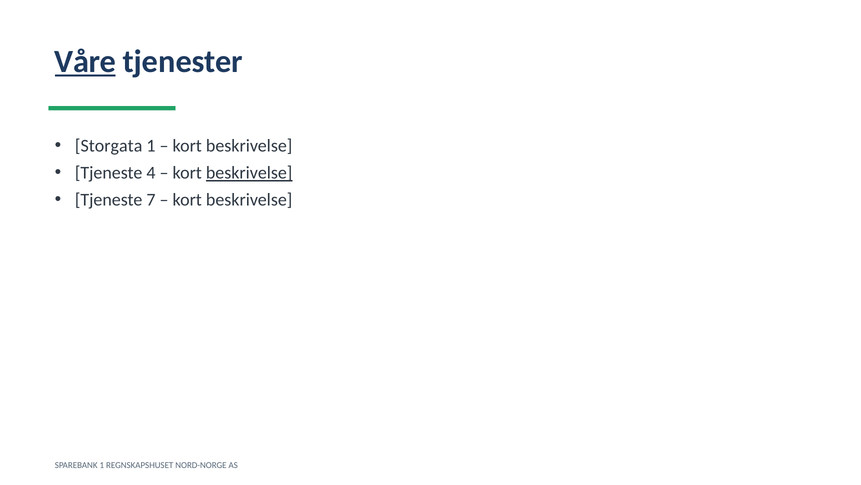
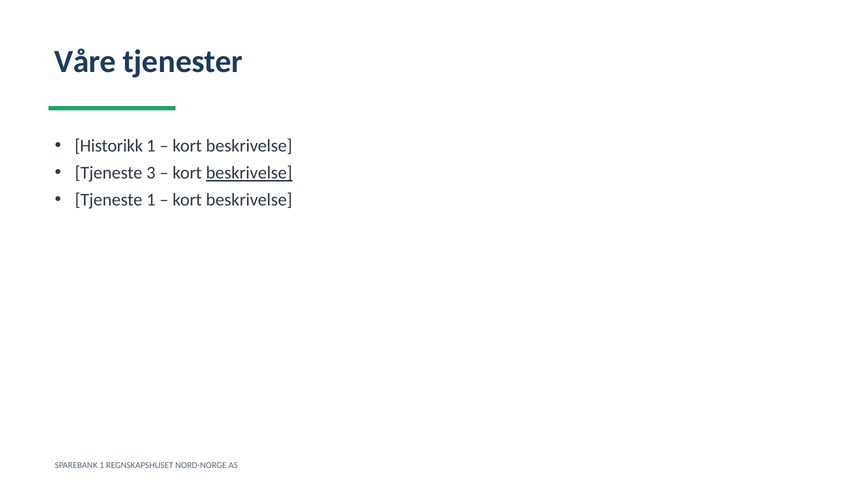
Våre underline: present -> none (85, 61)
Storgata: Storgata -> Historikk (109, 146)
4: 4 -> 3 (151, 173)
Tjeneste 7: 7 -> 1 (151, 200)
